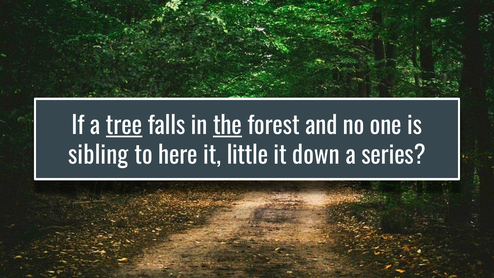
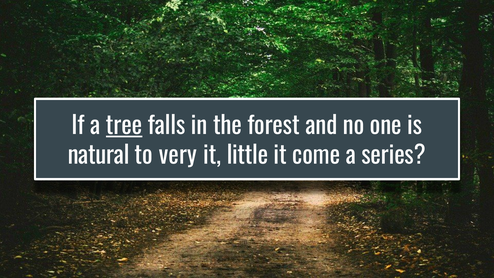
the underline: present -> none (228, 126)
sibling: sibling -> natural (99, 155)
here: here -> very (178, 155)
down: down -> come (316, 155)
